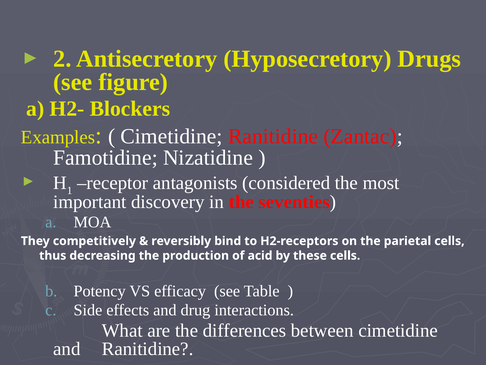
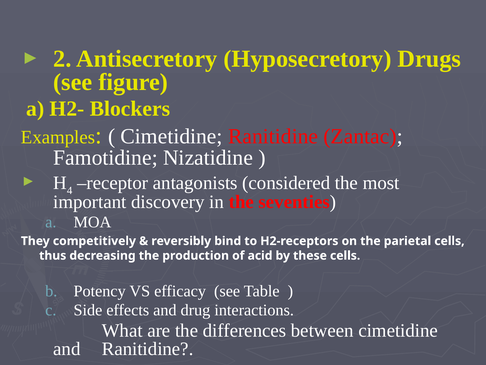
1: 1 -> 4 (70, 190)
